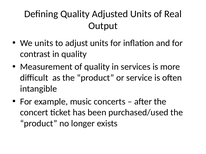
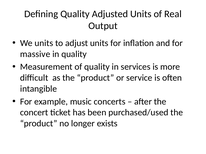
contrast: contrast -> massive (35, 54)
